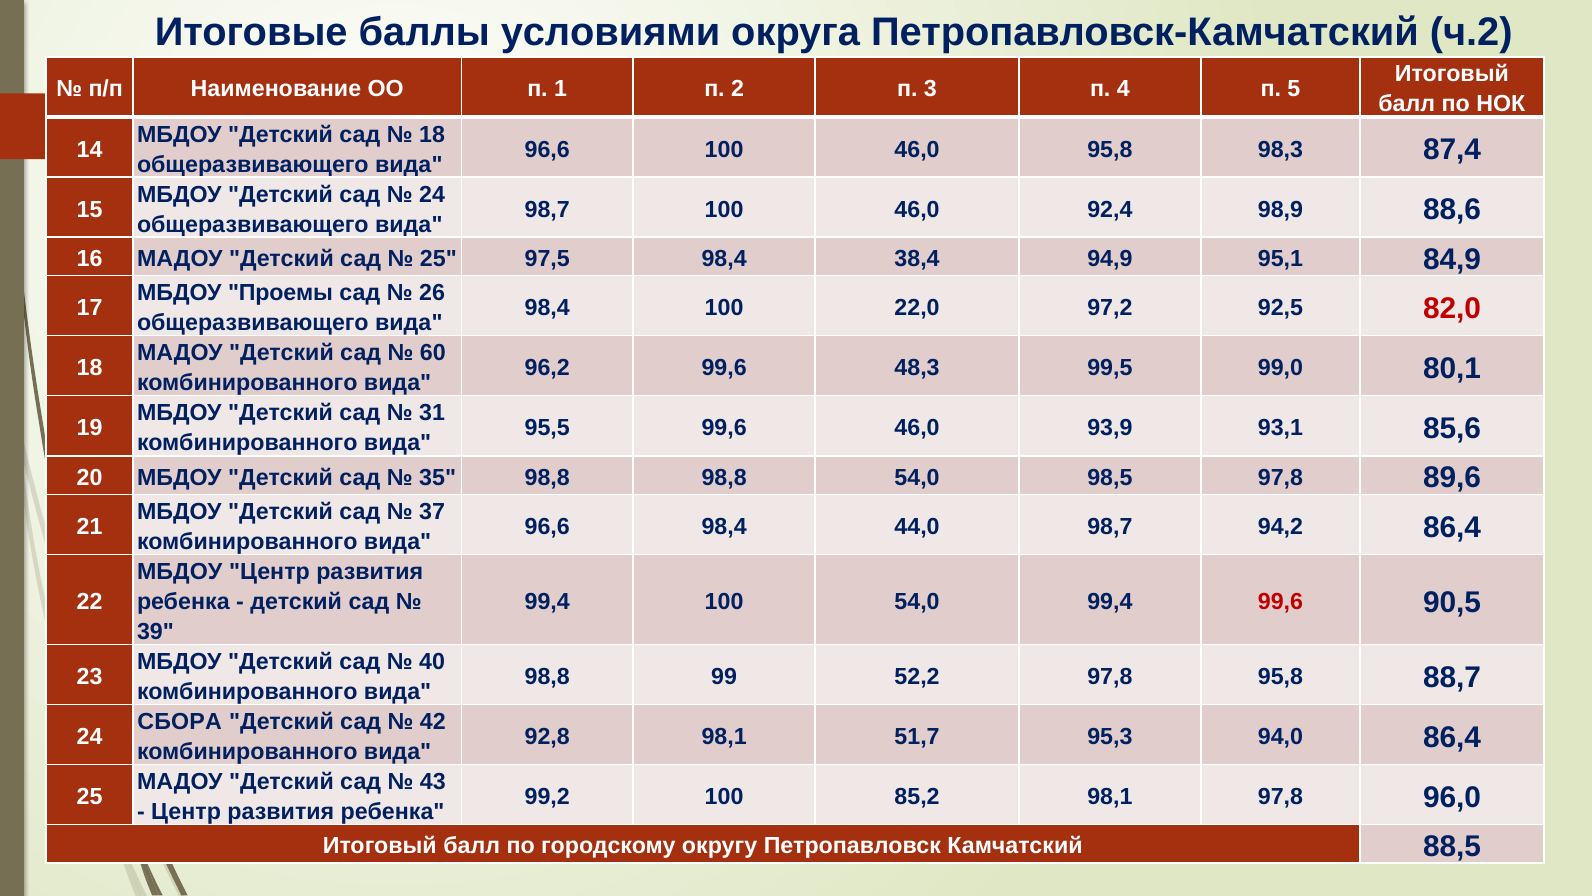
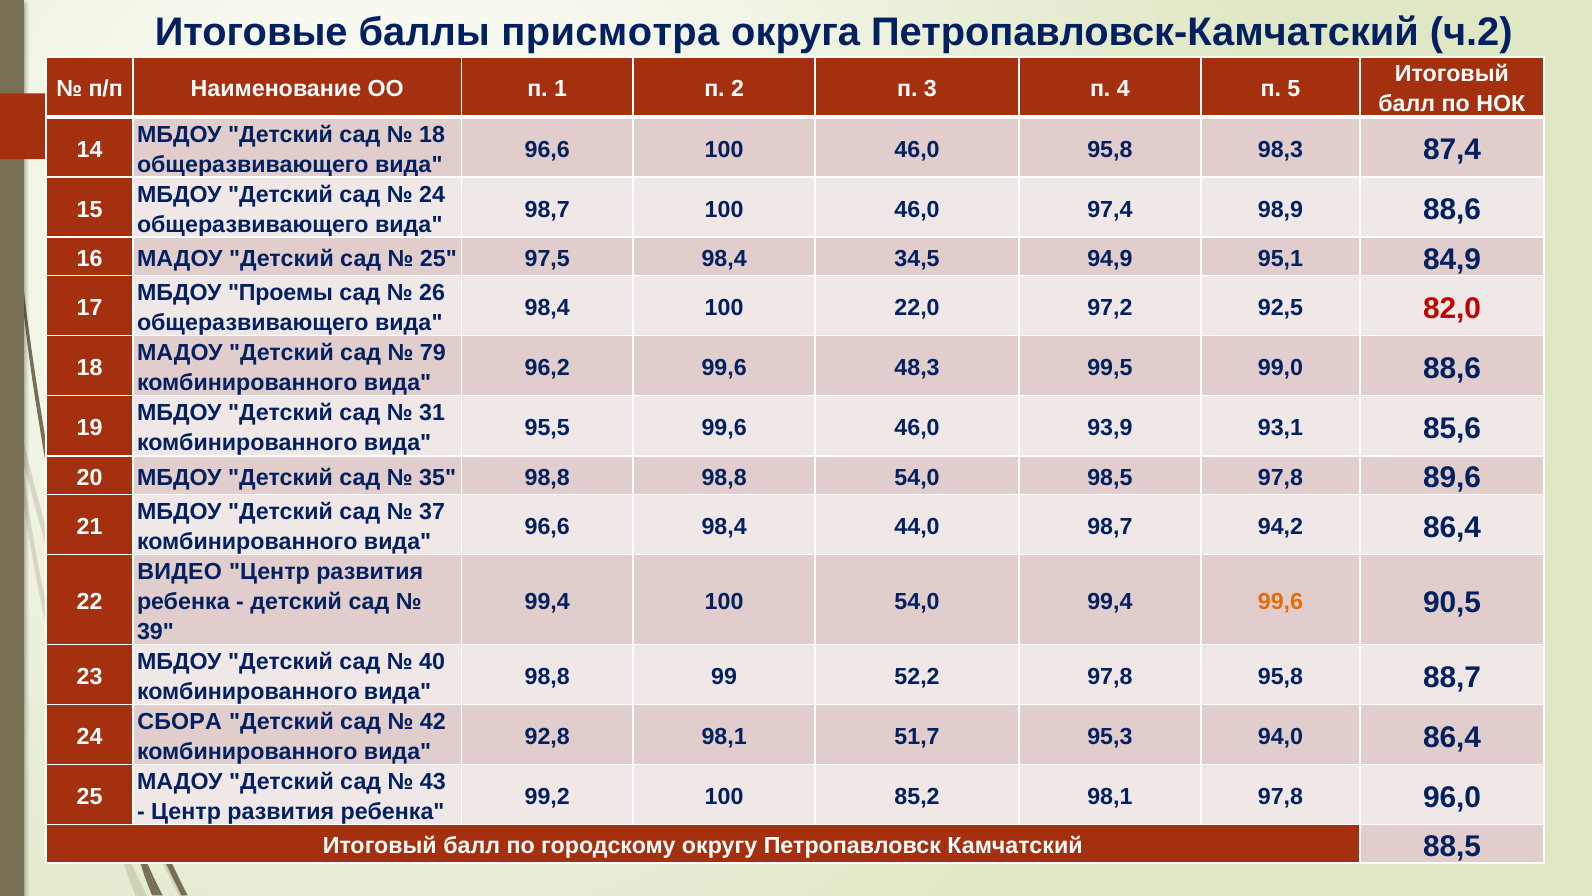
условиями: условиями -> присмотра (610, 33)
92,4: 92,4 -> 97,4 (1110, 209)
38,4: 38,4 -> 34,5 (917, 259)
60: 60 -> 79 (433, 353)
99,0 80,1: 80,1 -> 88,6 (1452, 369)
МБДОУ: МБДОУ -> ВИДЕО (180, 571)
99,6 colour: red -> orange (1280, 601)
